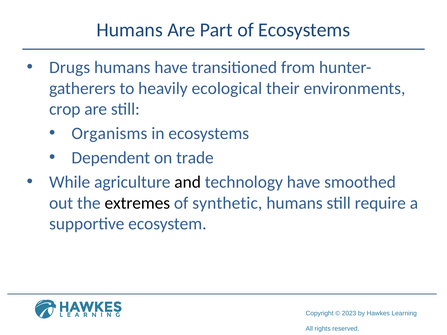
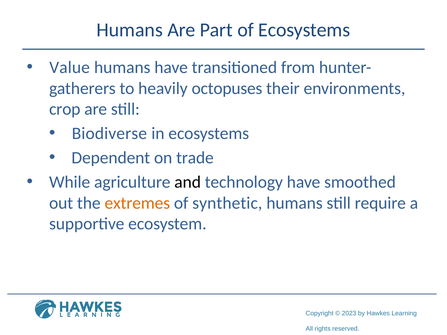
Drugs: Drugs -> Value (70, 67)
ecological: ecological -> octopuses (227, 88)
Organisms: Organisms -> Biodiverse (109, 134)
extremes colour: black -> orange (137, 203)
